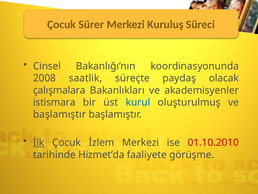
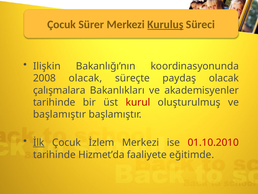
Kuruluş underline: none -> present (165, 24)
Cinsel: Cinsel -> Ilişkin (47, 66)
2008 saatlik: saatlik -> olacak (85, 78)
istismara: istismara -> tarihinde (54, 102)
kurul colour: blue -> red (138, 102)
görüşme: görüşme -> eğitimde (192, 154)
